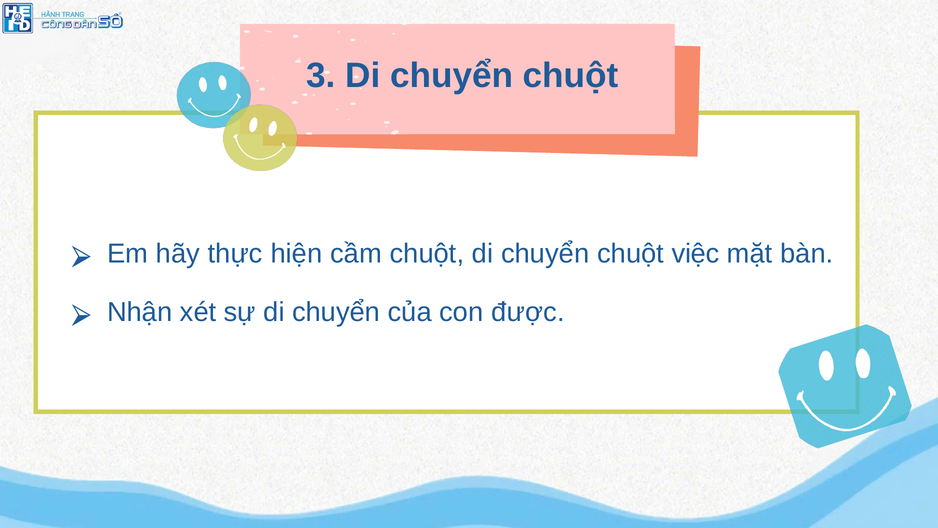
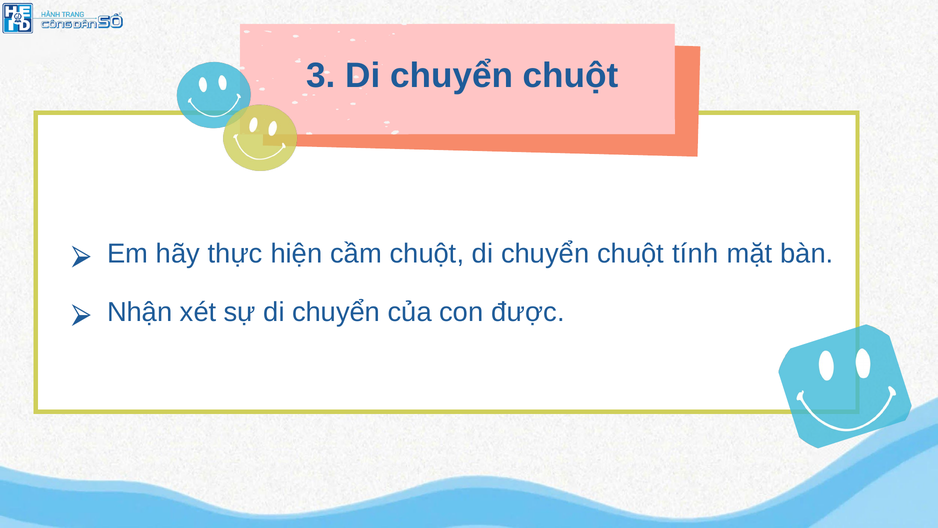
việc: việc -> tính (695, 254)
